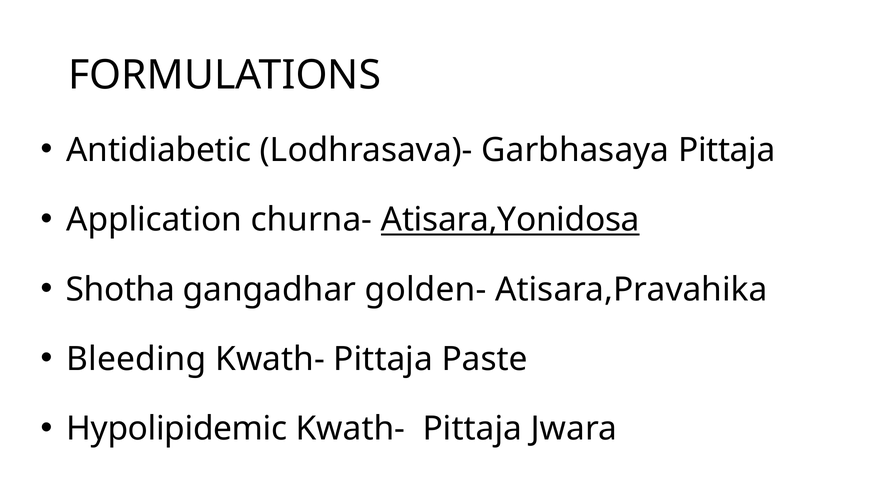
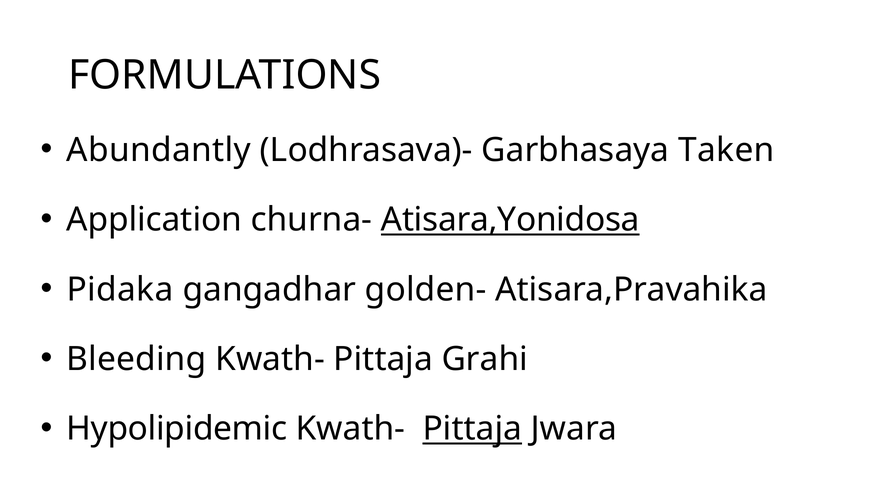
Antidiabetic: Antidiabetic -> Abundantly (159, 150)
Garbhasaya Pittaja: Pittaja -> Taken (727, 150)
Shotha: Shotha -> Pidaka (120, 289)
Paste: Paste -> Grahi (485, 359)
Pittaja underline: none -> present (472, 429)
